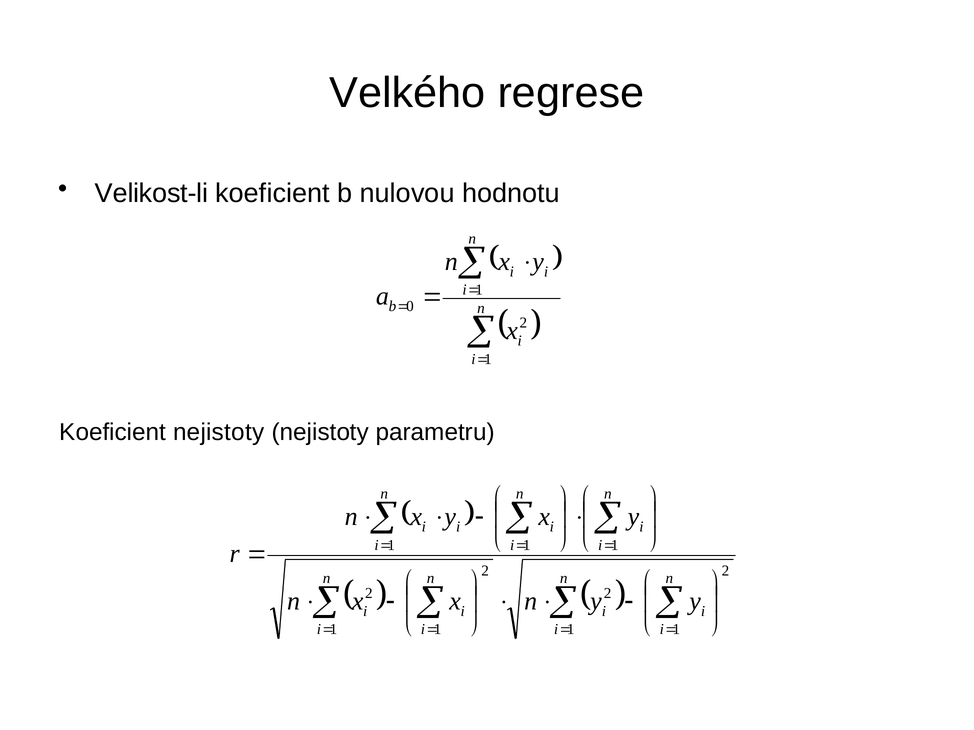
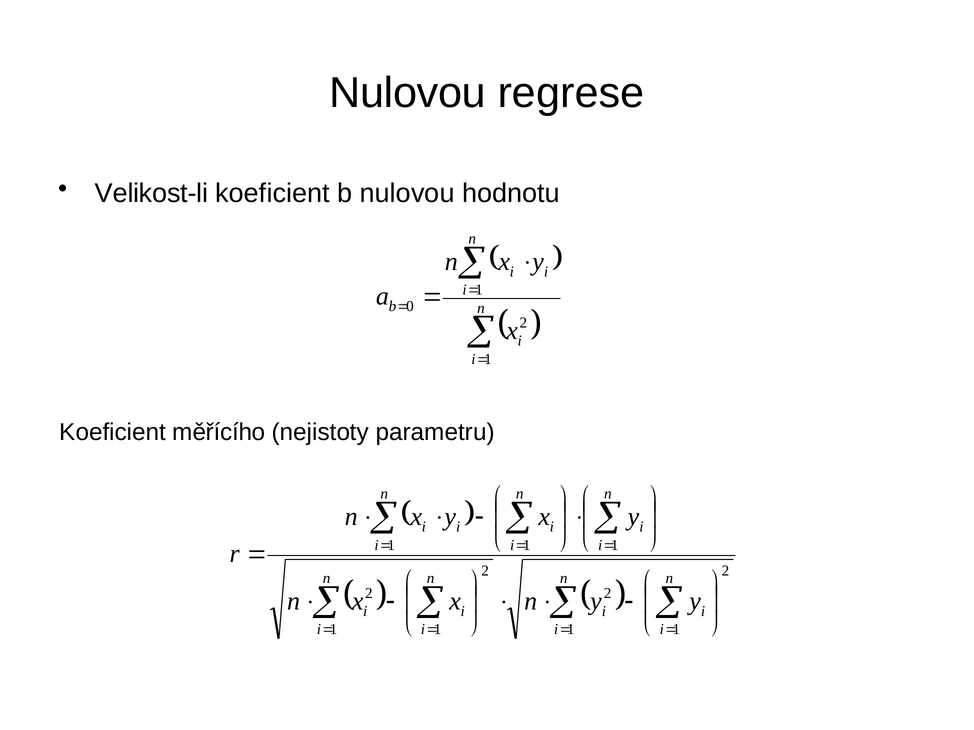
Velkého: Velkého -> Nulovou (408, 93)
Koeficient nejistoty: nejistoty -> měřícího (219, 432)
